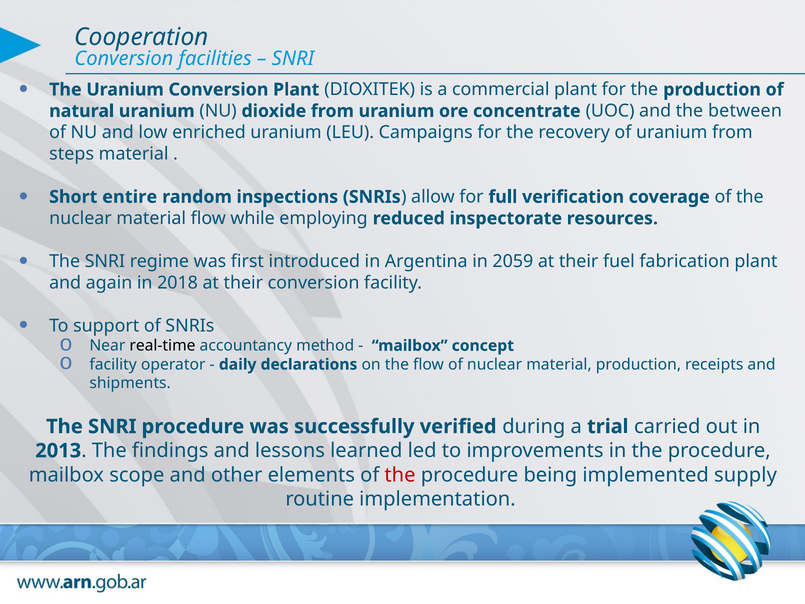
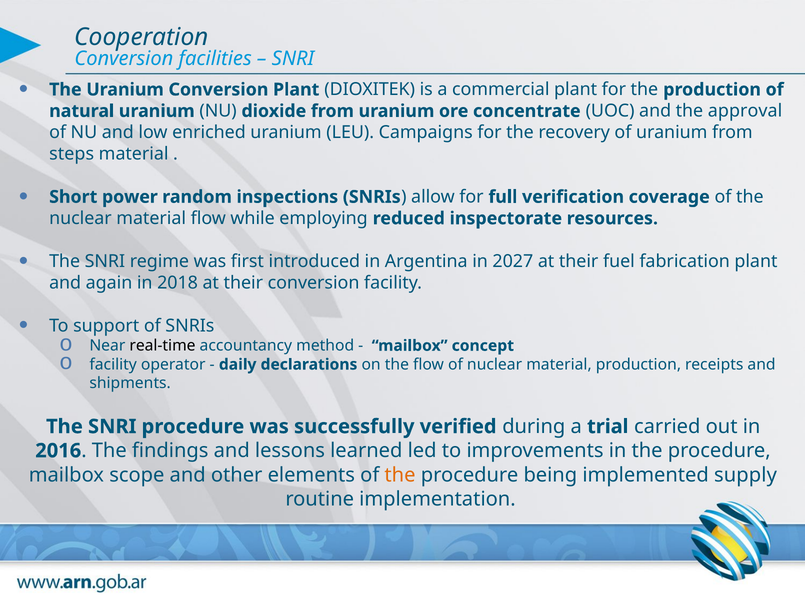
between: between -> approval (745, 111)
entire: entire -> power (130, 197)
2059: 2059 -> 2027 (513, 261)
2013: 2013 -> 2016 (58, 451)
the colour: red -> orange (400, 475)
